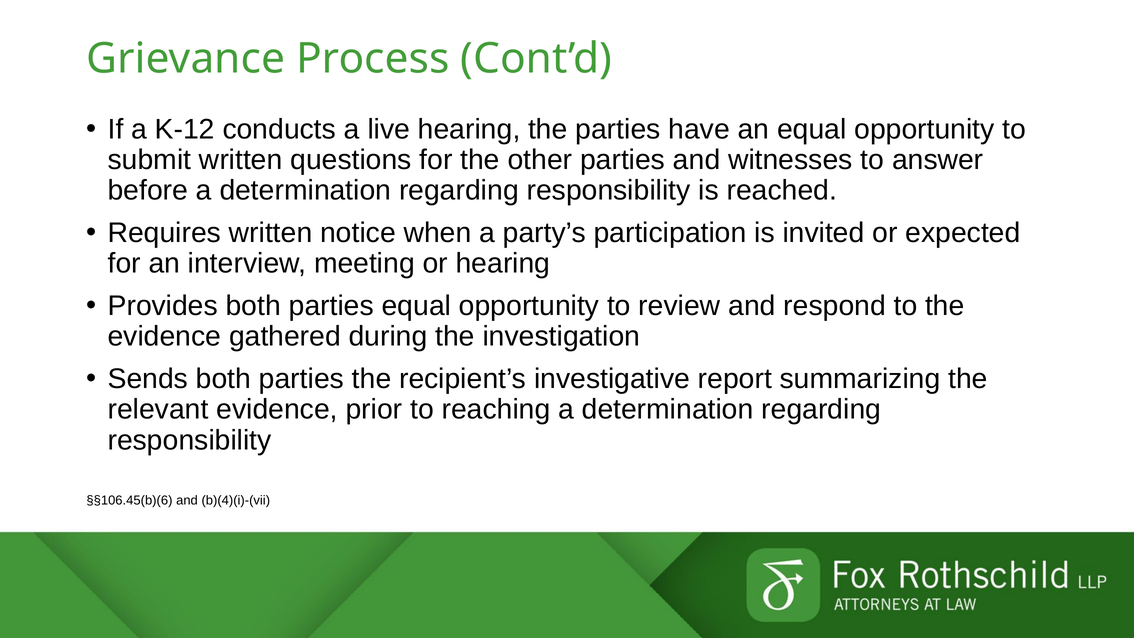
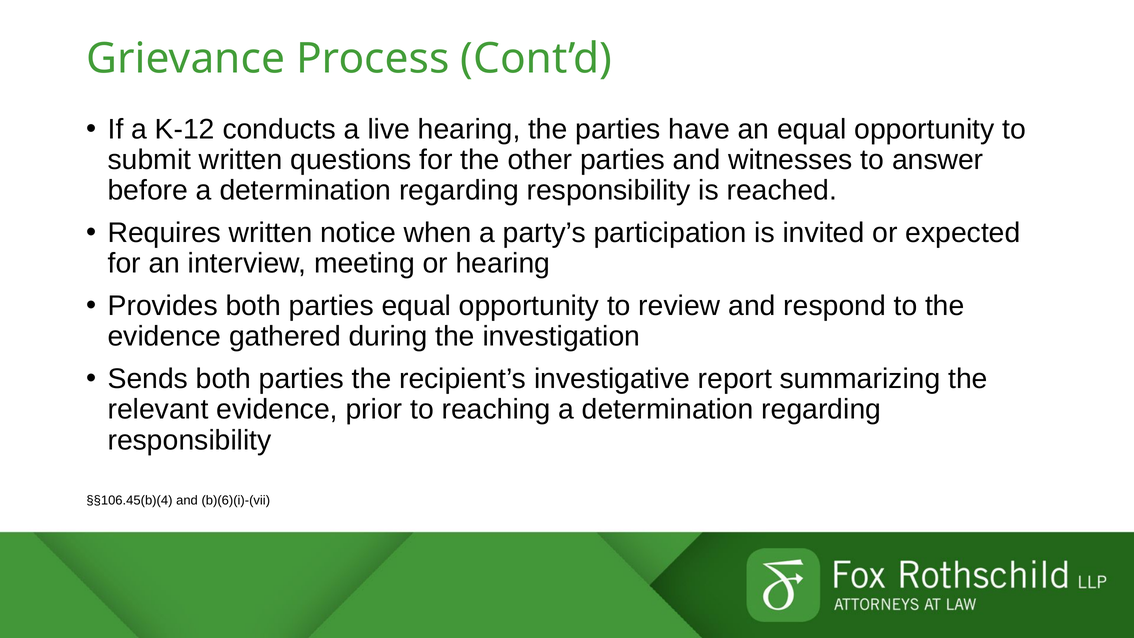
§§106.45(b)(6: §§106.45(b)(6 -> §§106.45(b)(4 (129, 500)
b)(4)(i)-(vii: b)(4)(i)-(vii -> b)(6)(i)-(vii (236, 500)
